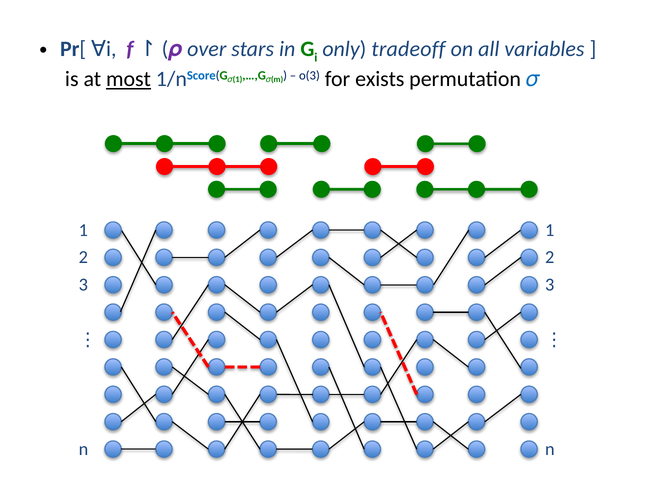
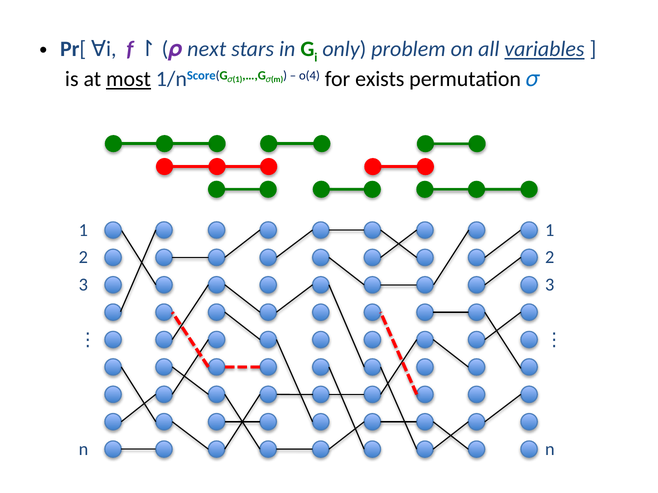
over: over -> next (207, 49)
tradeoff: tradeoff -> problem (408, 49)
variables underline: none -> present (544, 49)
o(3: o(3 -> o(4 (309, 76)
